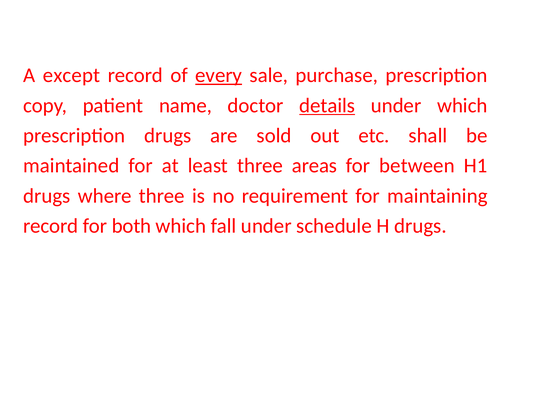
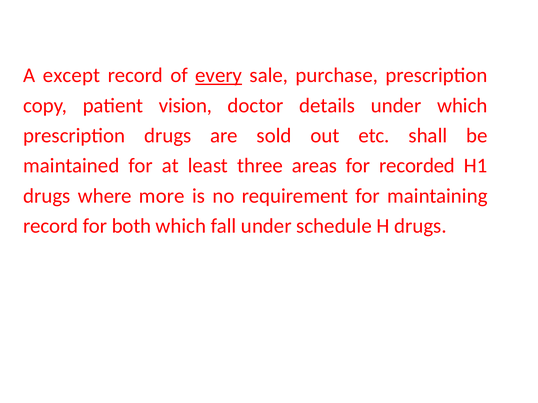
name: name -> vision (186, 106)
details underline: present -> none (327, 106)
between: between -> recorded (417, 166)
where three: three -> more (162, 196)
